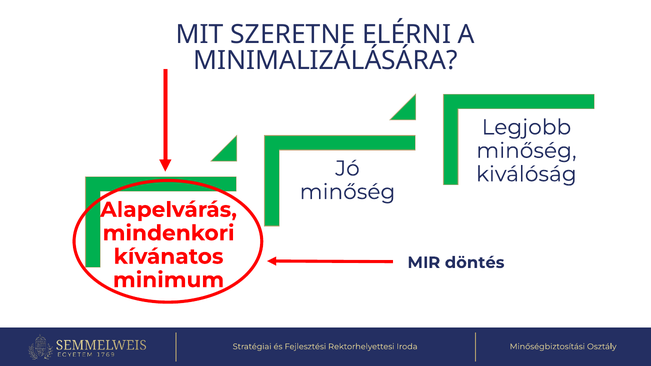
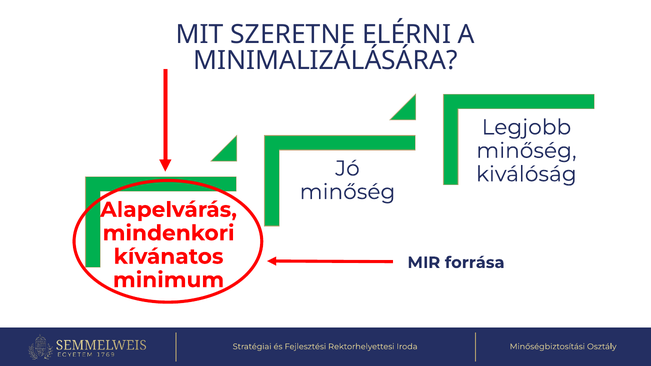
döntés: döntés -> forrása (475, 263)
